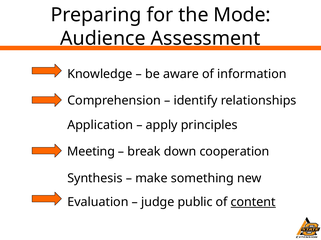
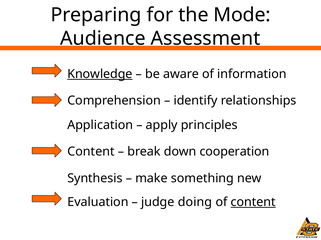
Knowledge underline: none -> present (100, 74)
Meeting: Meeting -> Content (91, 152)
public: public -> doing (195, 203)
